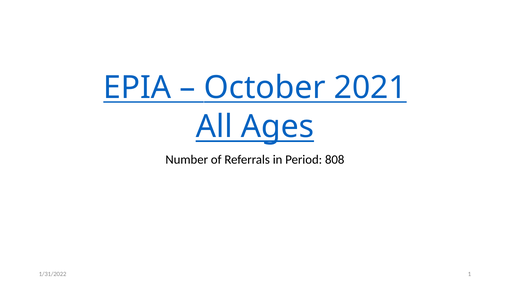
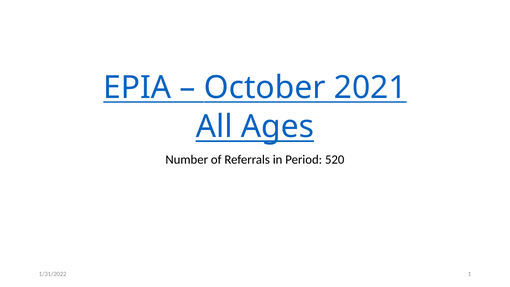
808: 808 -> 520 (335, 159)
